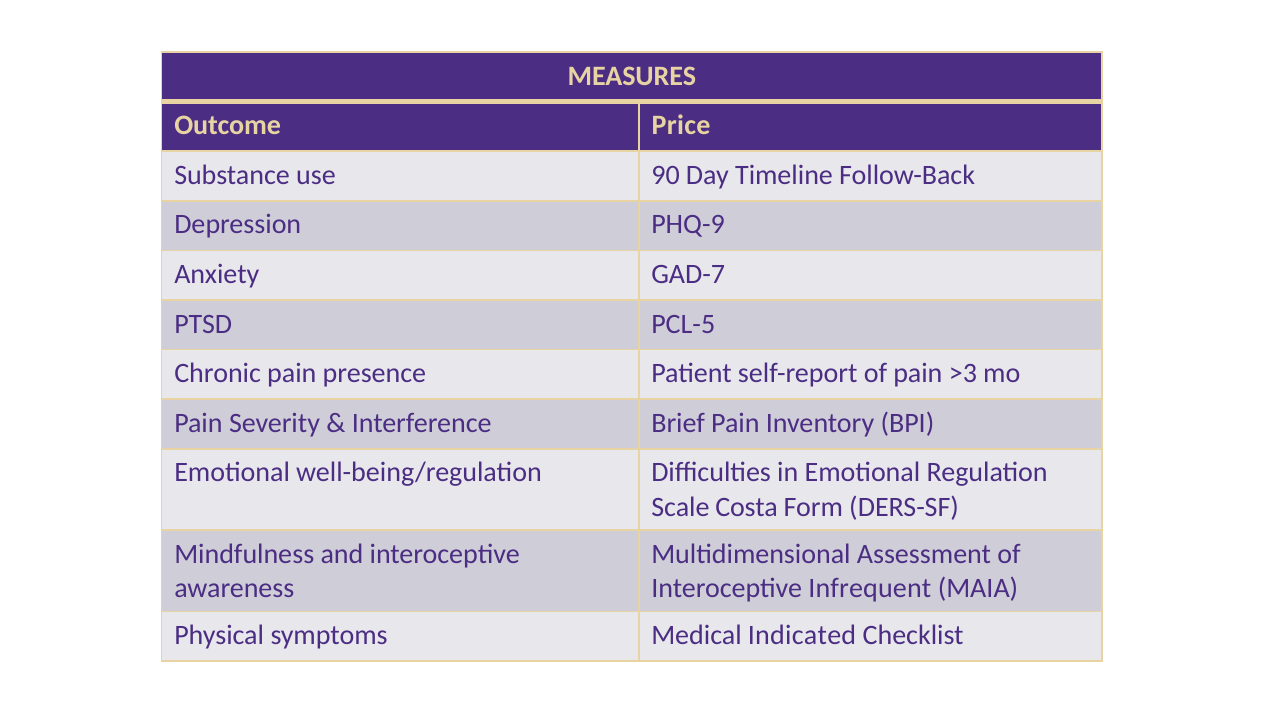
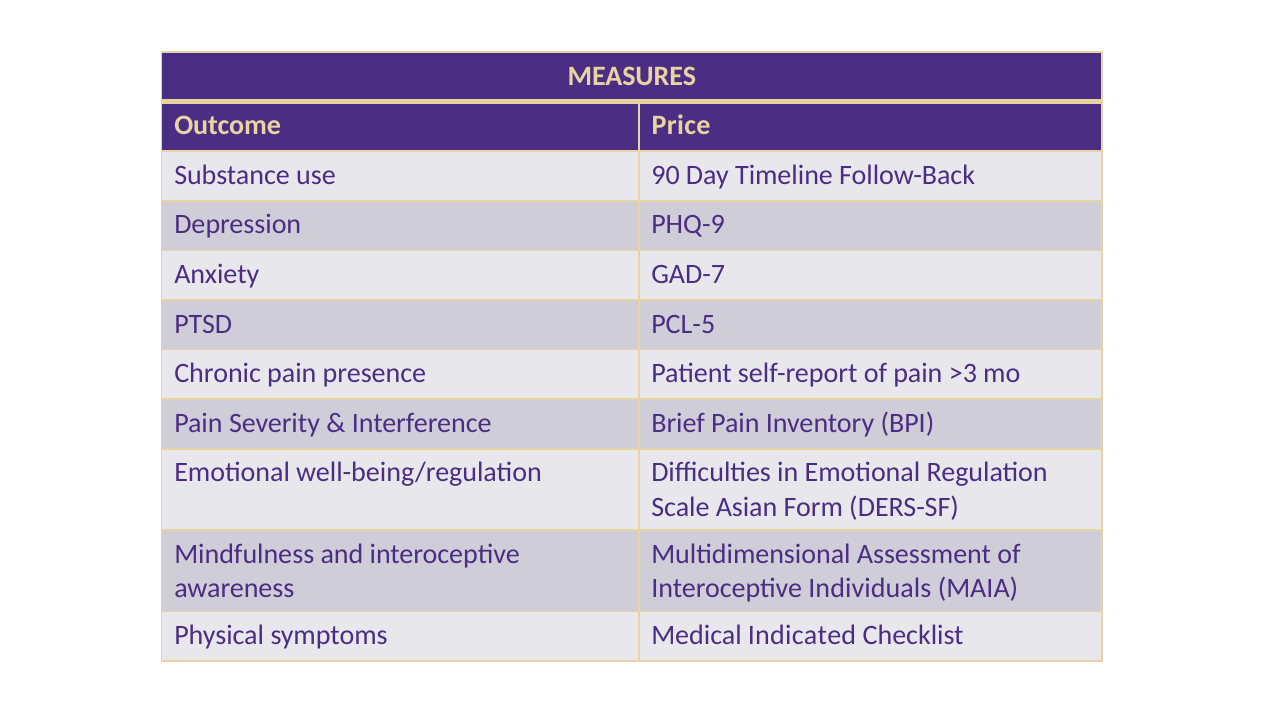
Costa: Costa -> Asian (747, 507)
Infrequent: Infrequent -> Individuals (870, 588)
